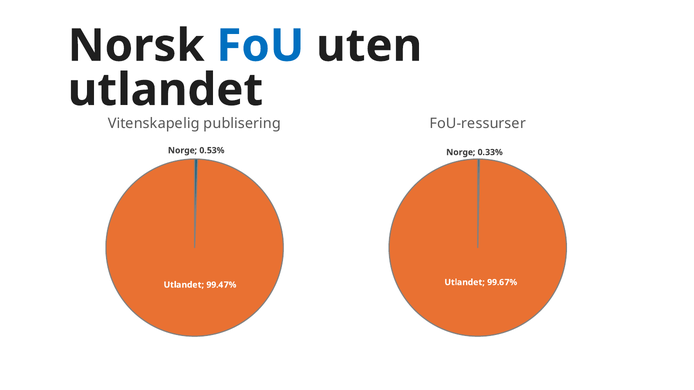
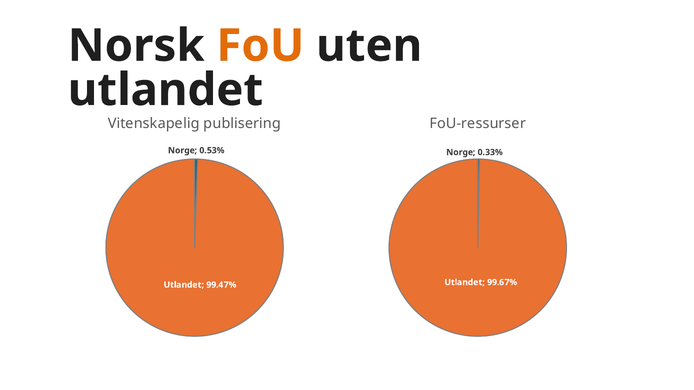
FoU colour: blue -> orange (260, 46)
